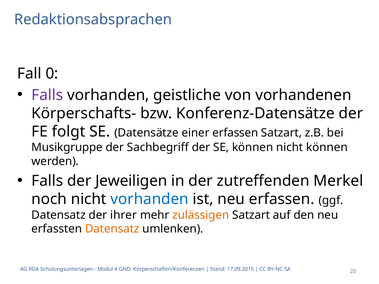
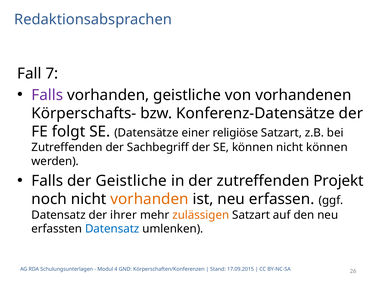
0: 0 -> 7 (52, 74)
einer erfassen: erfassen -> religiöse (235, 133)
Musikgruppe: Musikgruppe -> Zutreffenden (67, 148)
der Jeweiligen: Jeweiligen -> Geistliche (131, 181)
Merkel: Merkel -> Projekt (338, 181)
vorhanden colour: blue -> orange (150, 199)
Datensatz colour: orange -> blue (112, 229)
